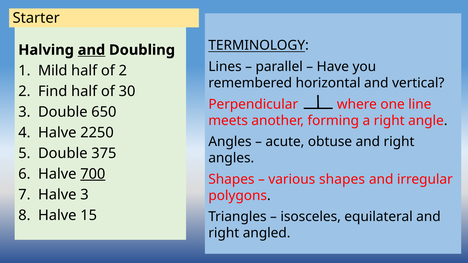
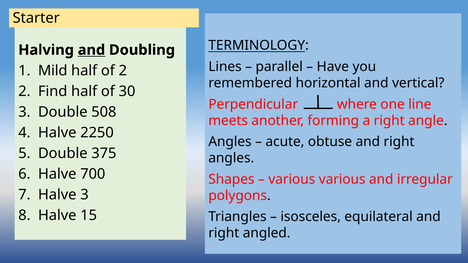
650: 650 -> 508 (104, 112)
700 underline: present -> none (93, 174)
various shapes: shapes -> various (342, 179)
